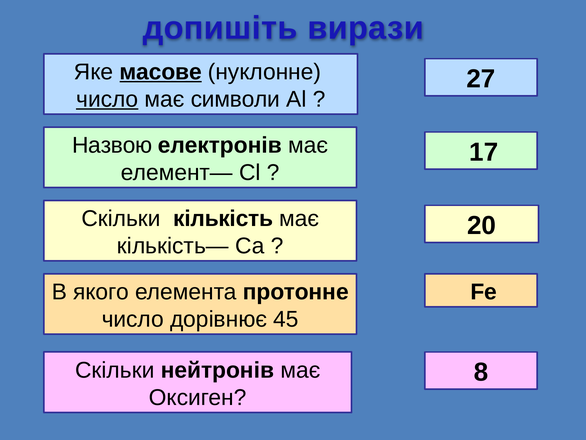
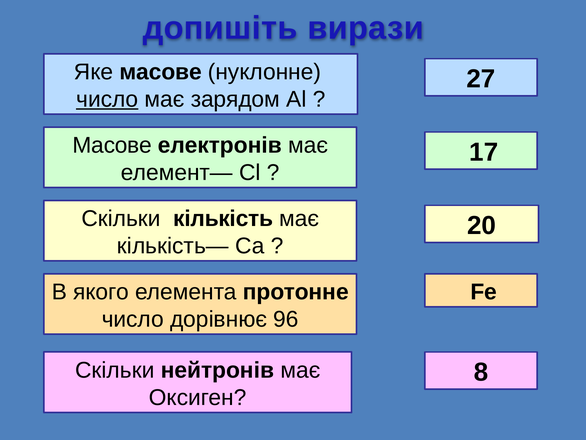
масове underline: present -> none (161, 72)
символи: символи -> зарядом (235, 99)
Назвою: Назвою -> Масове (112, 145)
45: 45 -> 96 (286, 319)
